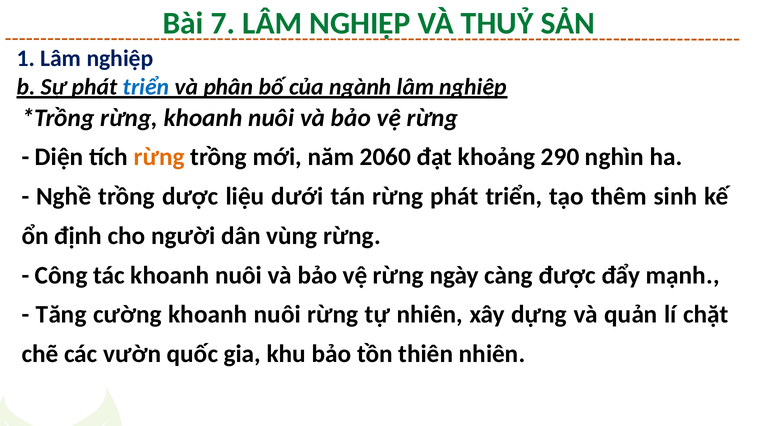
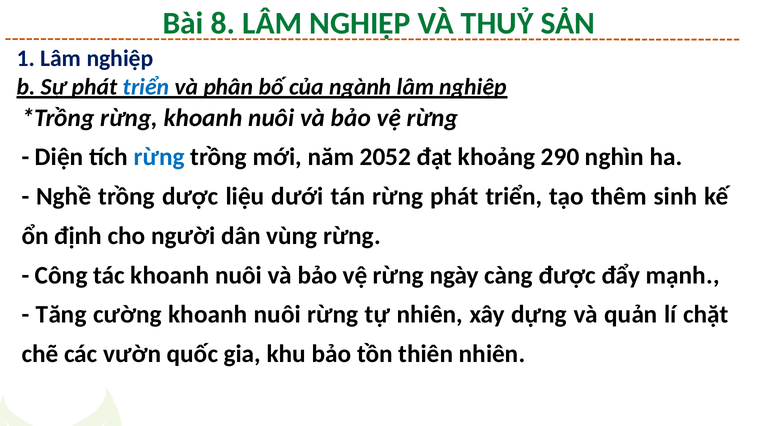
7: 7 -> 8 (223, 23)
rừng colour: orange -> blue (159, 157)
2060: 2060 -> 2052 (385, 157)
